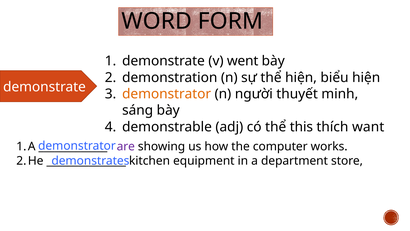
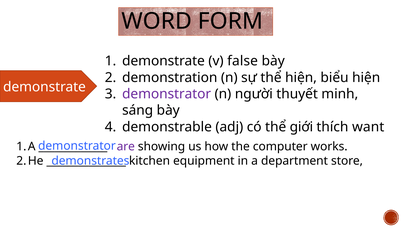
went: went -> false (243, 61)
demonstrator colour: orange -> purple (167, 94)
this: this -> giới (301, 127)
